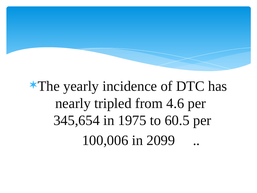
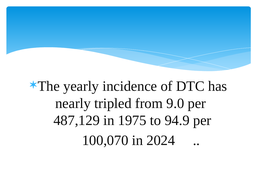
4.6: 4.6 -> 9.0 (175, 103)
345,654: 345,654 -> 487,129 (77, 120)
60.5: 60.5 -> 94.9 (177, 120)
100,006: 100,006 -> 100,070 (105, 140)
2099: 2099 -> 2024 (161, 140)
